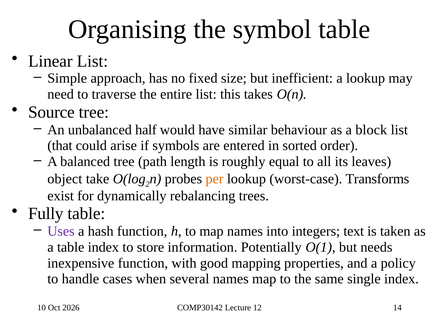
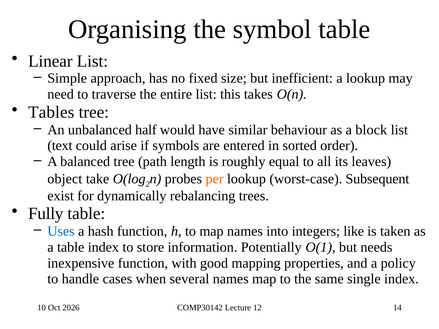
Source: Source -> Tables (51, 112)
that: that -> text (60, 146)
Transforms: Transforms -> Subsequent (377, 179)
Uses colour: purple -> blue (61, 231)
text: text -> like (354, 231)
